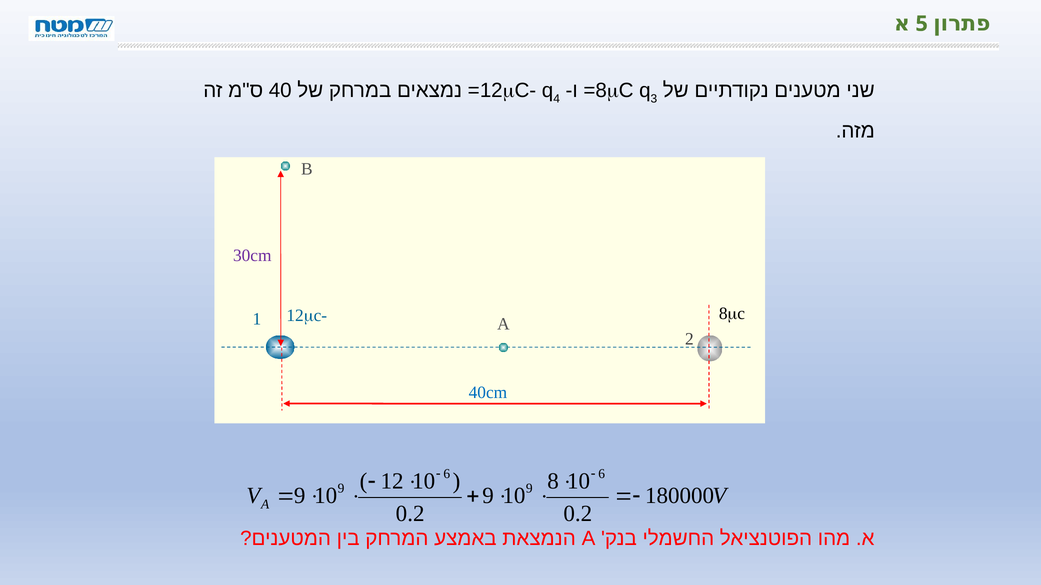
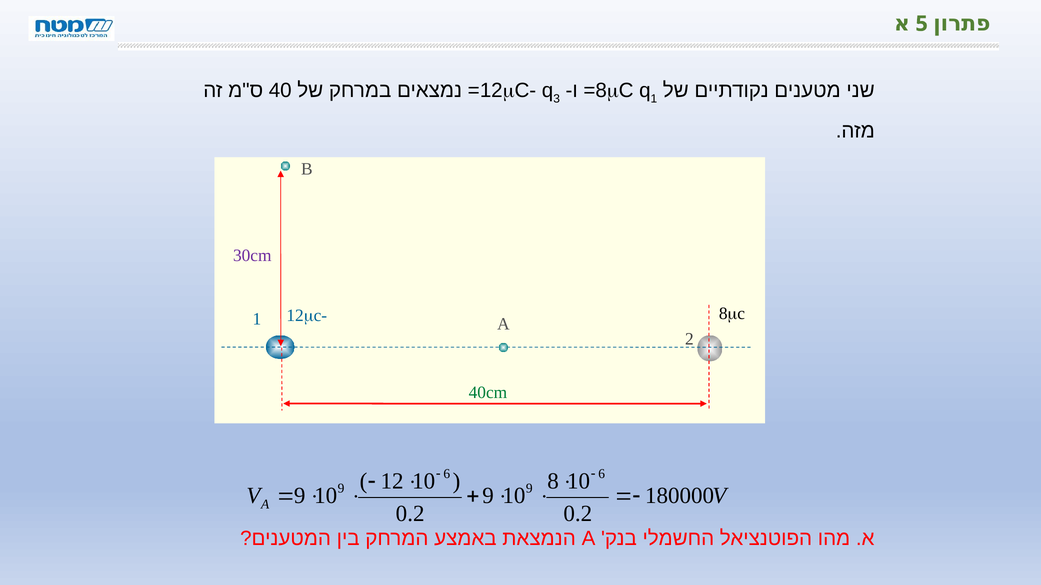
4: 4 -> 3 (557, 99)
3: 3 -> 1 (654, 99)
40cm colour: blue -> green (488, 393)
